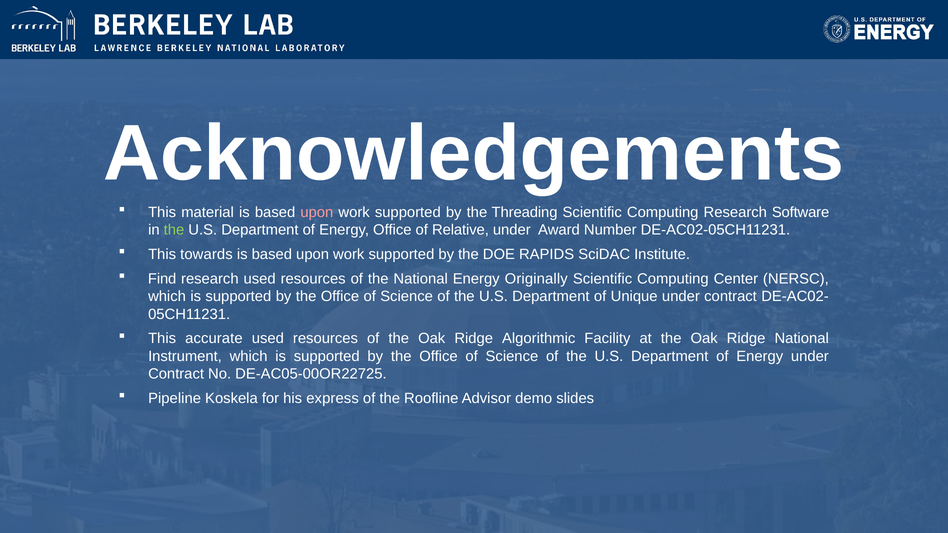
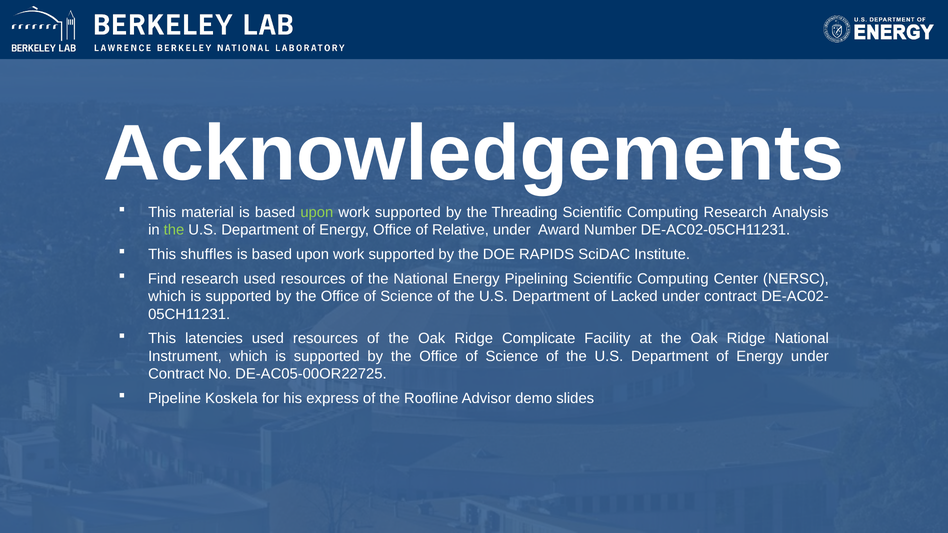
upon colour: pink -> light green (317, 212)
Software: Software -> Analysis (800, 212)
towards: towards -> shuffles (206, 254)
Originally: Originally -> Pipelining (536, 279)
Unique: Unique -> Lacked (634, 297)
accurate: accurate -> latencies (214, 339)
Algorithmic: Algorithmic -> Complicate (539, 339)
